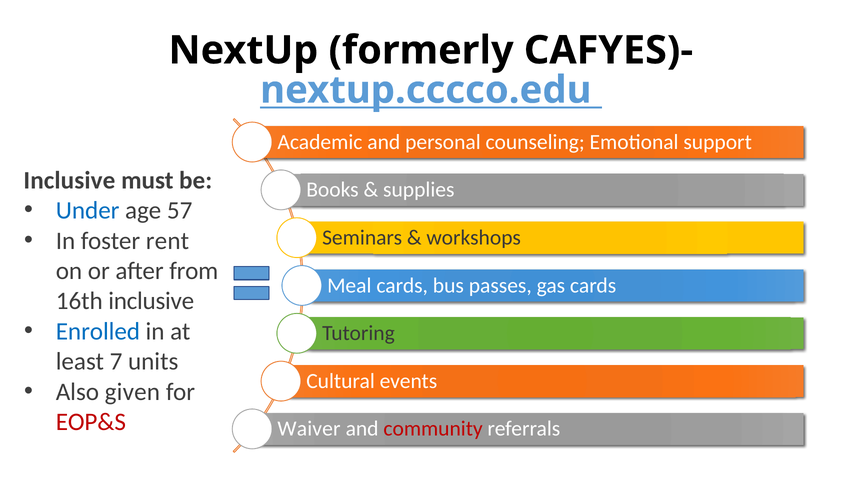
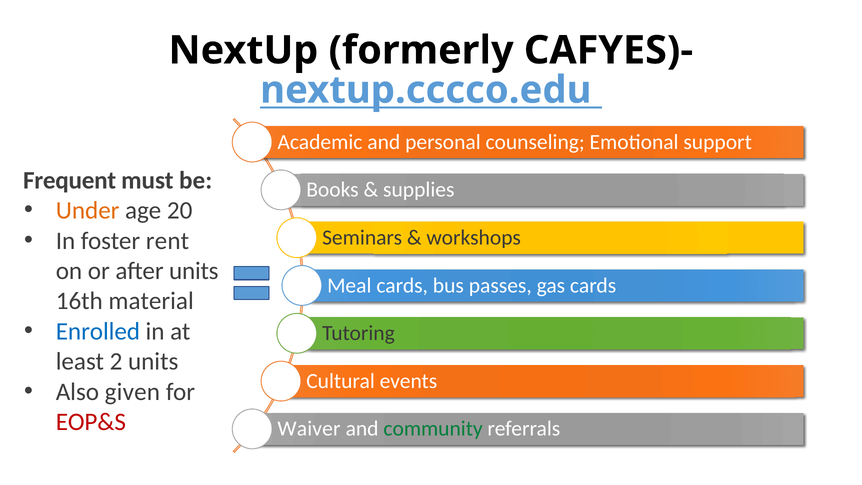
Inclusive: Inclusive -> Frequent (70, 180)
Under colour: blue -> orange (88, 211)
57: 57 -> 20 (180, 211)
after from: from -> units (194, 271)
16th inclusive: inclusive -> material (151, 301)
7: 7 -> 2 (116, 361)
community colour: red -> green (433, 429)
